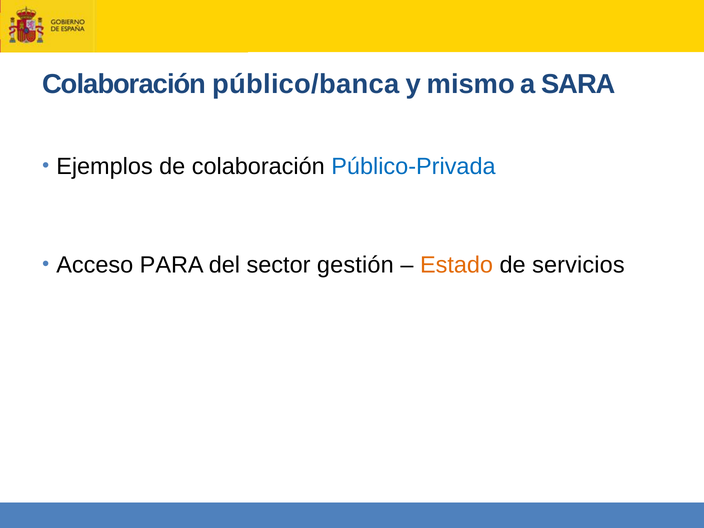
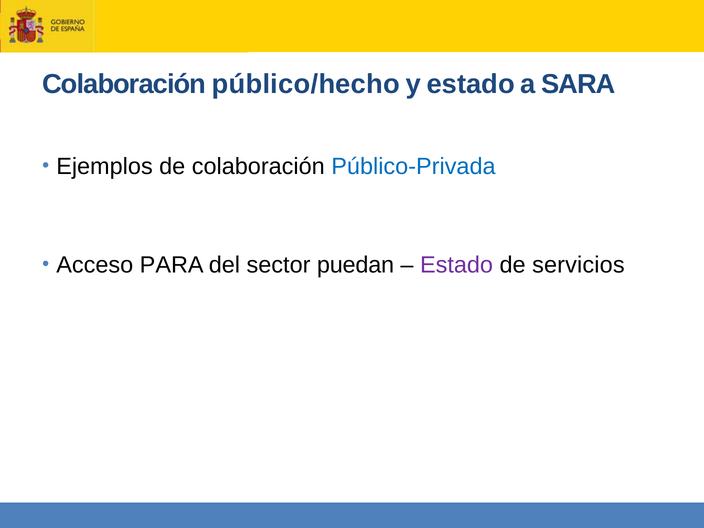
público/banca: público/banca -> público/hecho (306, 84)
y mismo: mismo -> estado (471, 84)
gestión: gestión -> puedan (356, 265)
Estado colour: orange -> purple (457, 265)
